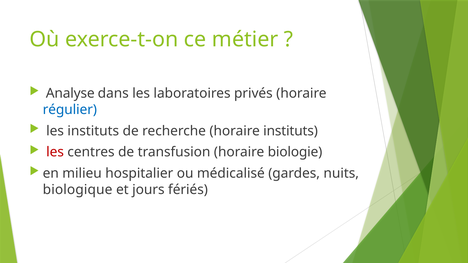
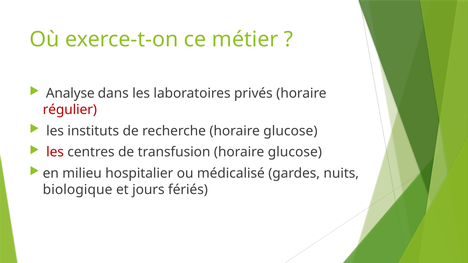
régulier colour: blue -> red (70, 110)
recherche horaire instituts: instituts -> glucose (290, 131)
transfusion horaire biologie: biologie -> glucose (295, 152)
